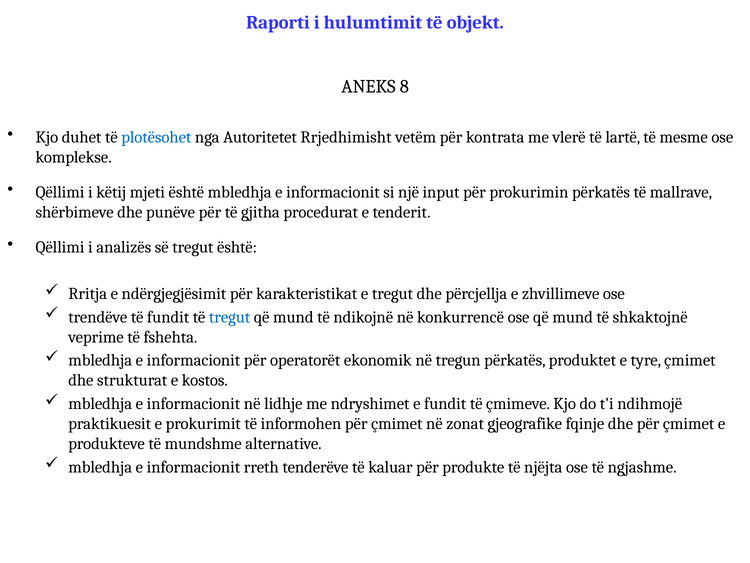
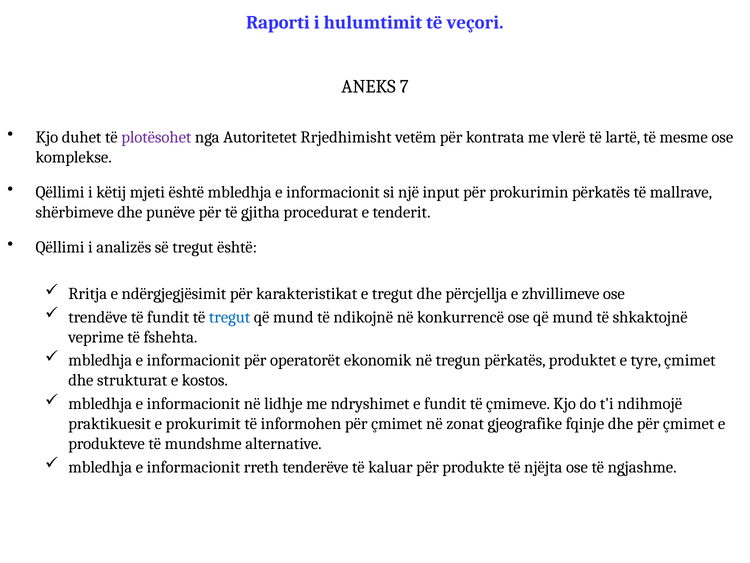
objekt: objekt -> veçori (475, 23)
8: 8 -> 7 (404, 86)
plotësohet colour: blue -> purple (156, 137)
